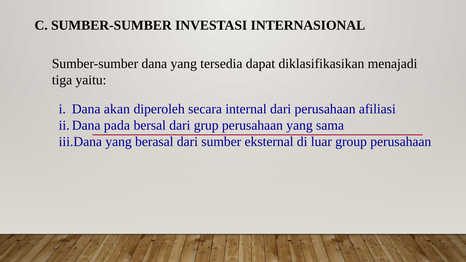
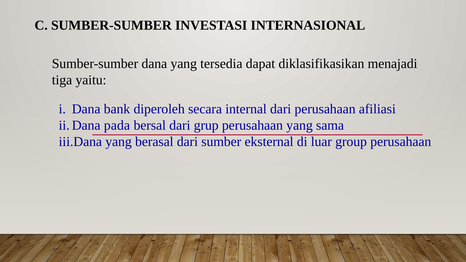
akan: akan -> bank (117, 109)
